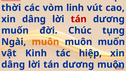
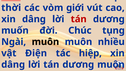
linh: linh -> giới (75, 8)
muôn colour: orange -> black (45, 42)
muôn muốn: muốn -> nhiều (111, 42)
Kinh: Kinh -> Điện (36, 53)
